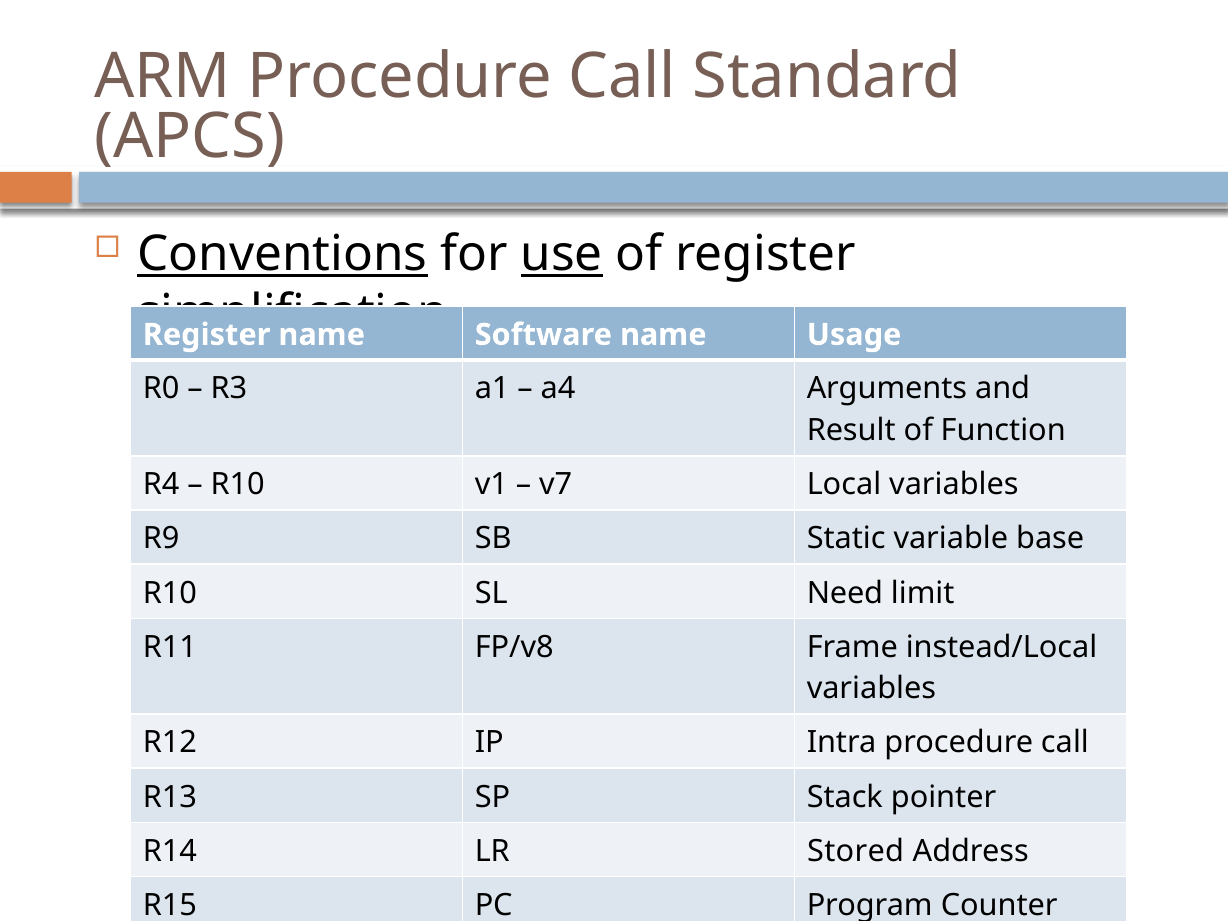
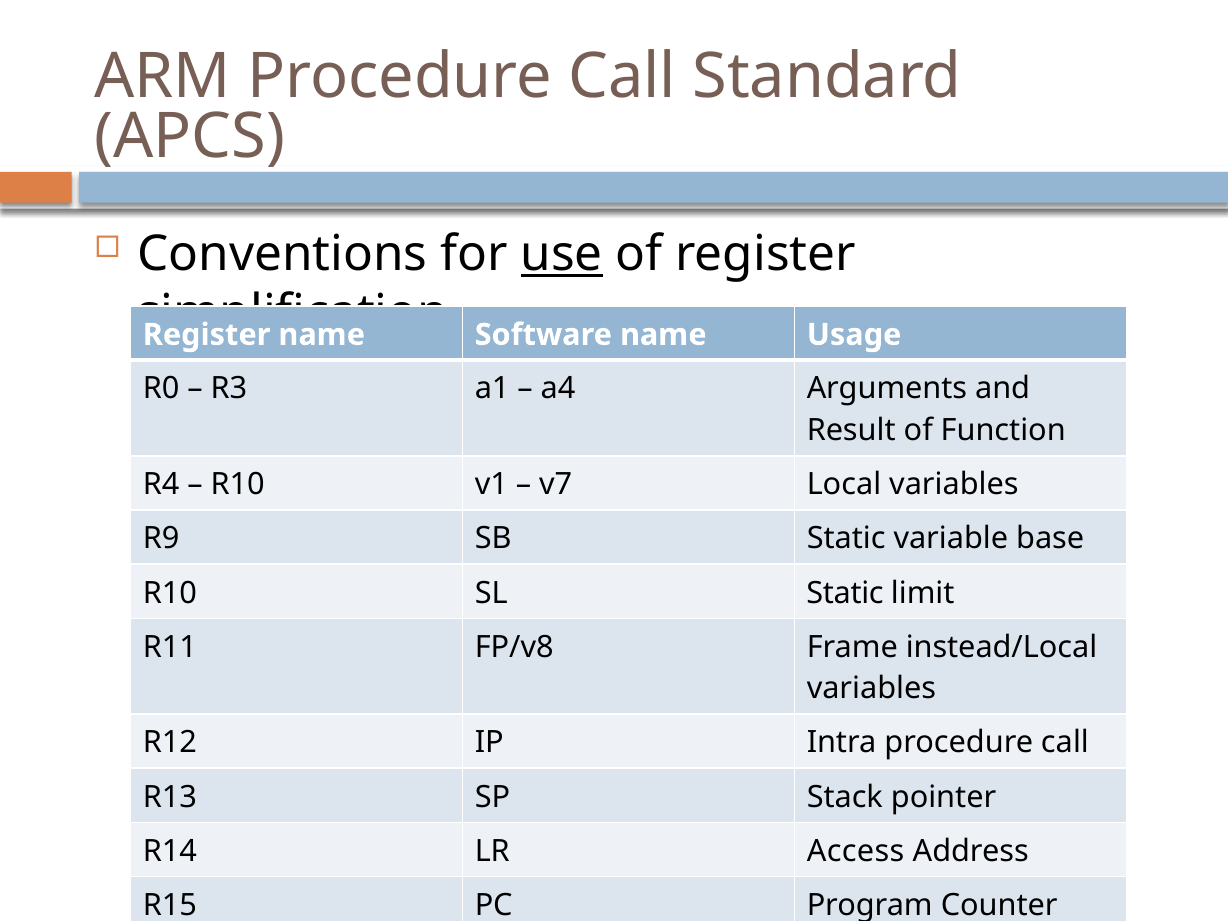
Conventions underline: present -> none (282, 254)
SL Need: Need -> Static (845, 593)
Stored: Stored -> Access (856, 851)
